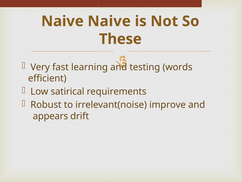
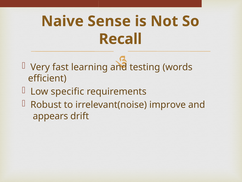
Naive Naive: Naive -> Sense (109, 21)
These: These -> Recall (120, 39)
satirical: satirical -> specific (67, 91)
